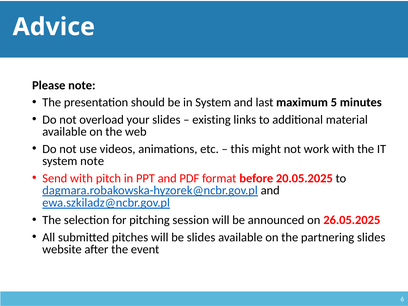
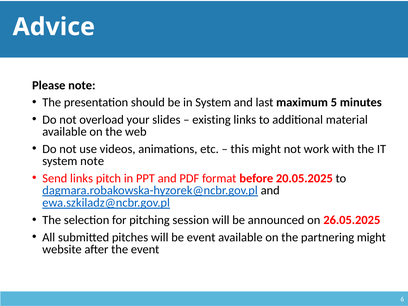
Send with: with -> links (82, 178)
be slides: slides -> event (201, 237)
partnering slides: slides -> might (371, 237)
